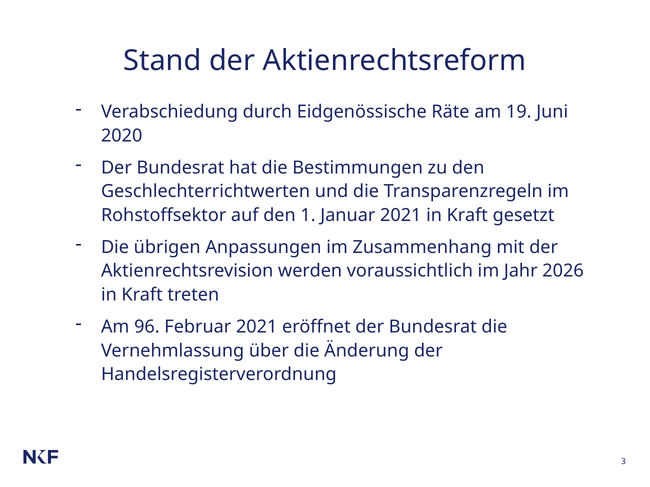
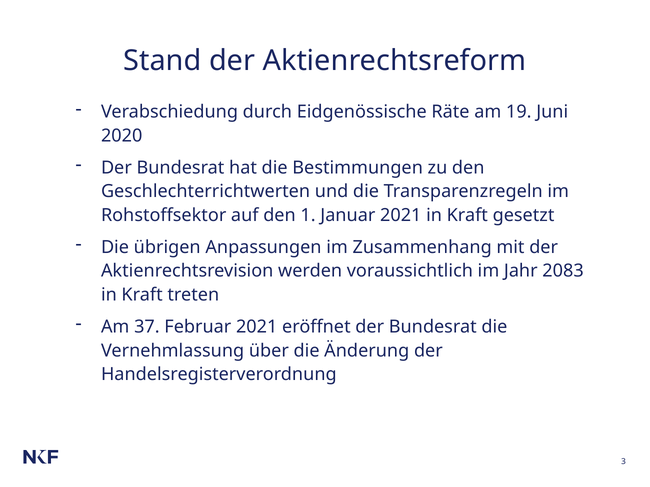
2026: 2026 -> 2083 (563, 271)
96: 96 -> 37 (147, 327)
